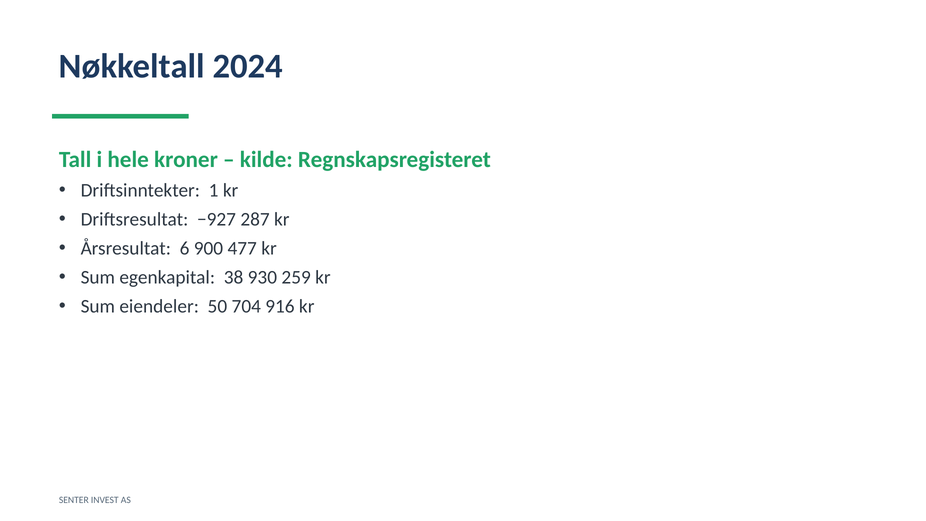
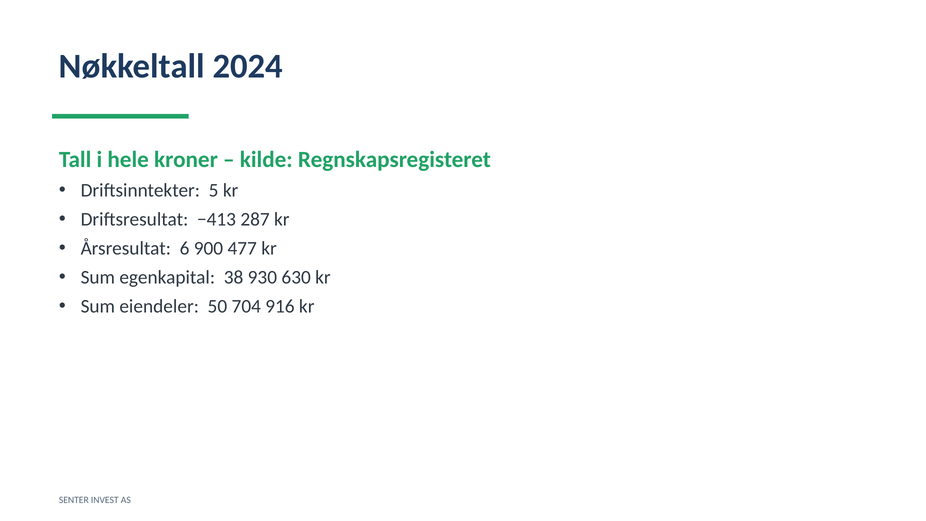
1: 1 -> 5 (214, 190)
−927: −927 -> −413 (217, 219)
259: 259 -> 630 (296, 277)
